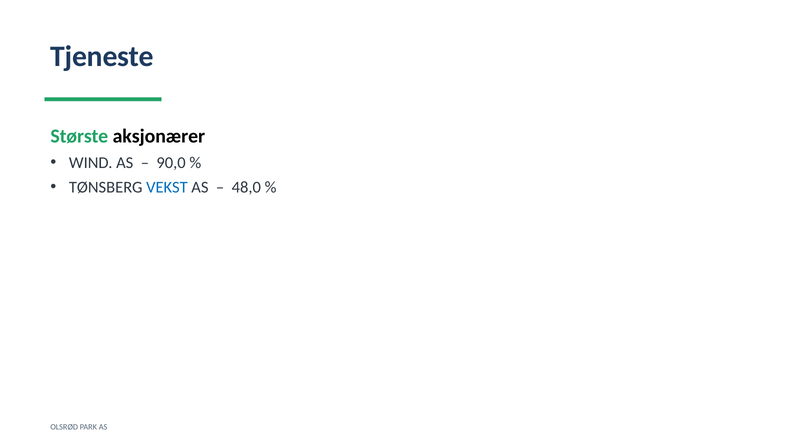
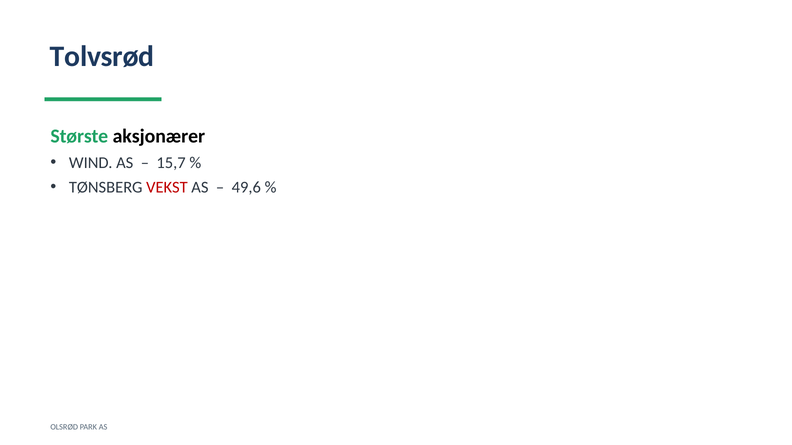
Tjeneste: Tjeneste -> Tolvsrød (102, 57)
90,0: 90,0 -> 15,7 (171, 163)
VEKST colour: blue -> red (167, 188)
48,0: 48,0 -> 49,6 (246, 188)
